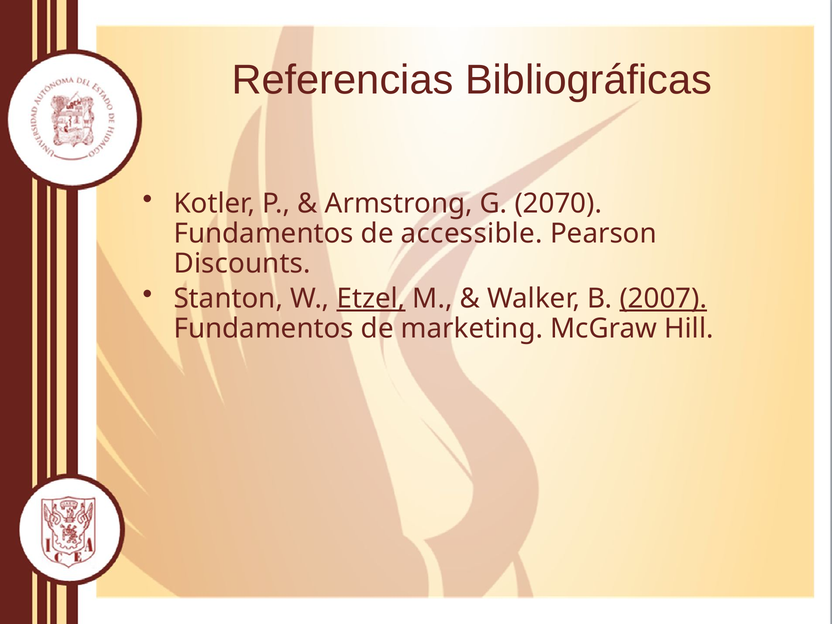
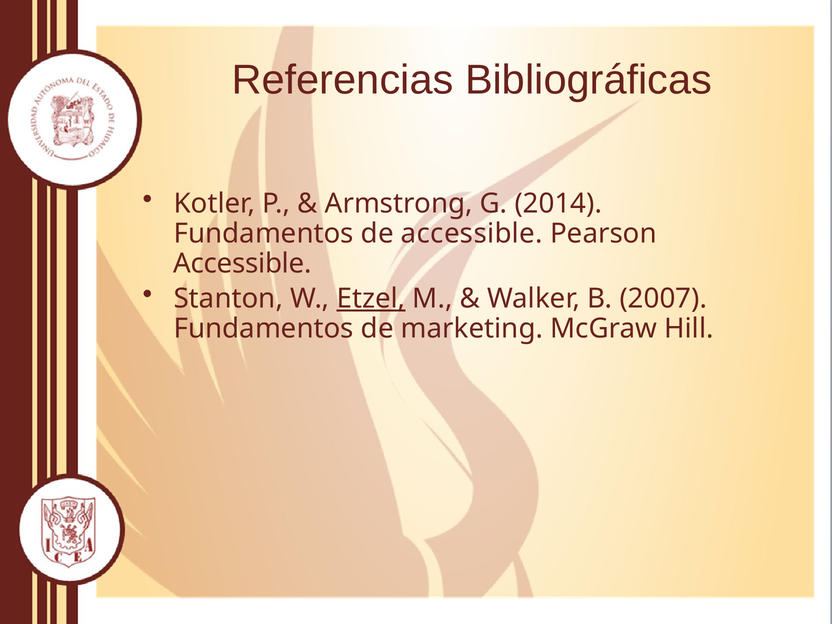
2070: 2070 -> 2014 (558, 204)
Discounts: Discounts -> Accessible (242, 264)
2007 underline: present -> none (663, 299)
